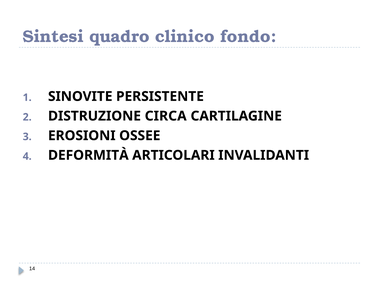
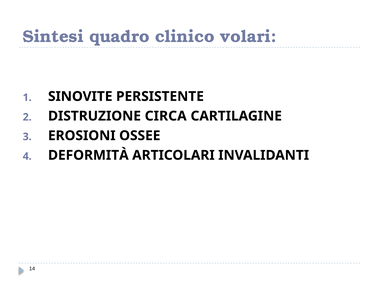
fondo: fondo -> volari (248, 37)
